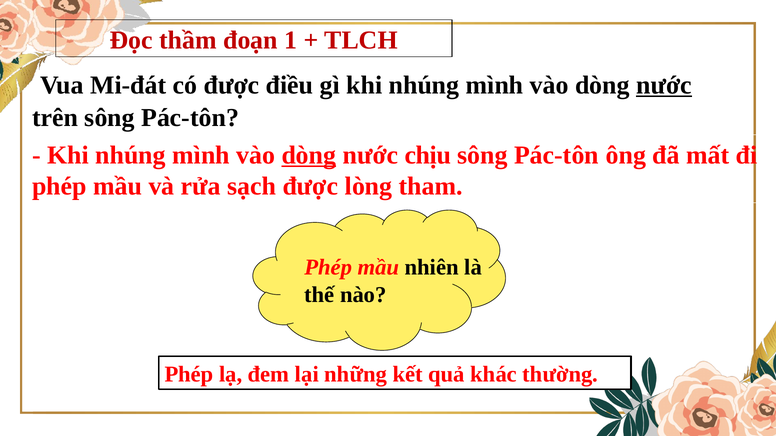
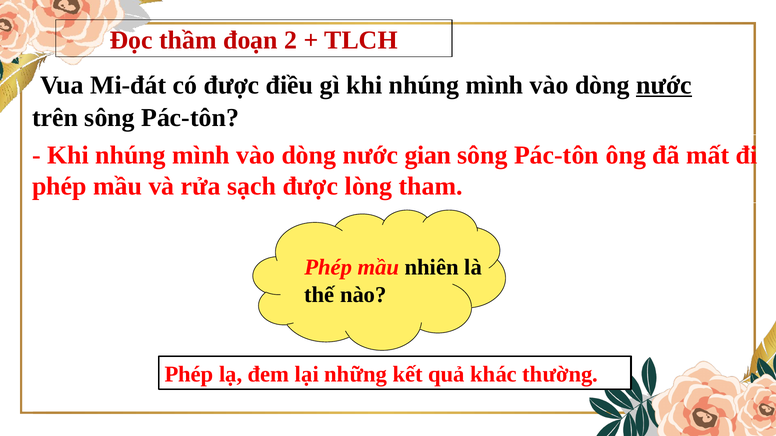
1: 1 -> 2 (291, 40)
dòng underline: present -> none (309, 155)
chịu: chịu -> gian (428, 155)
